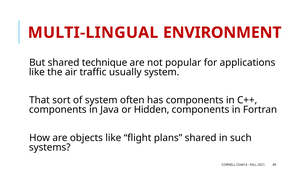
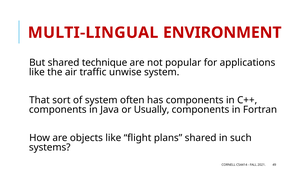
usually: usually -> unwise (125, 72)
Hidden: Hidden -> Usually (152, 110)
